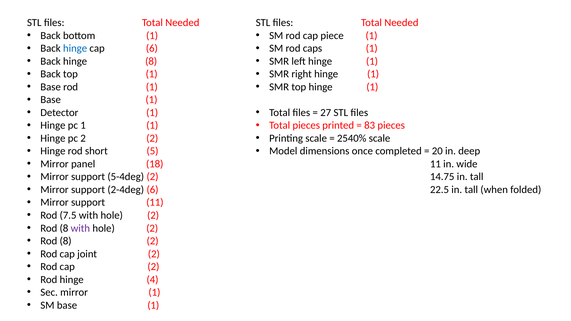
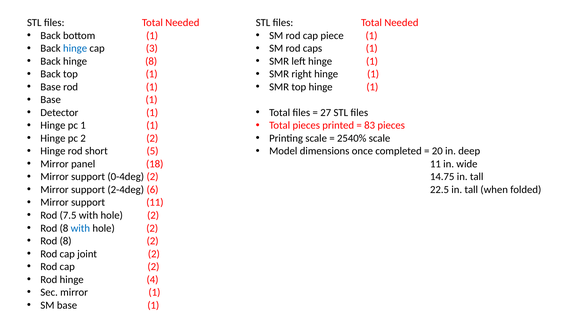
cap 6: 6 -> 3 (152, 48)
5-4deg: 5-4deg -> 0-4deg (126, 177)
with colour: purple -> blue (80, 228)
